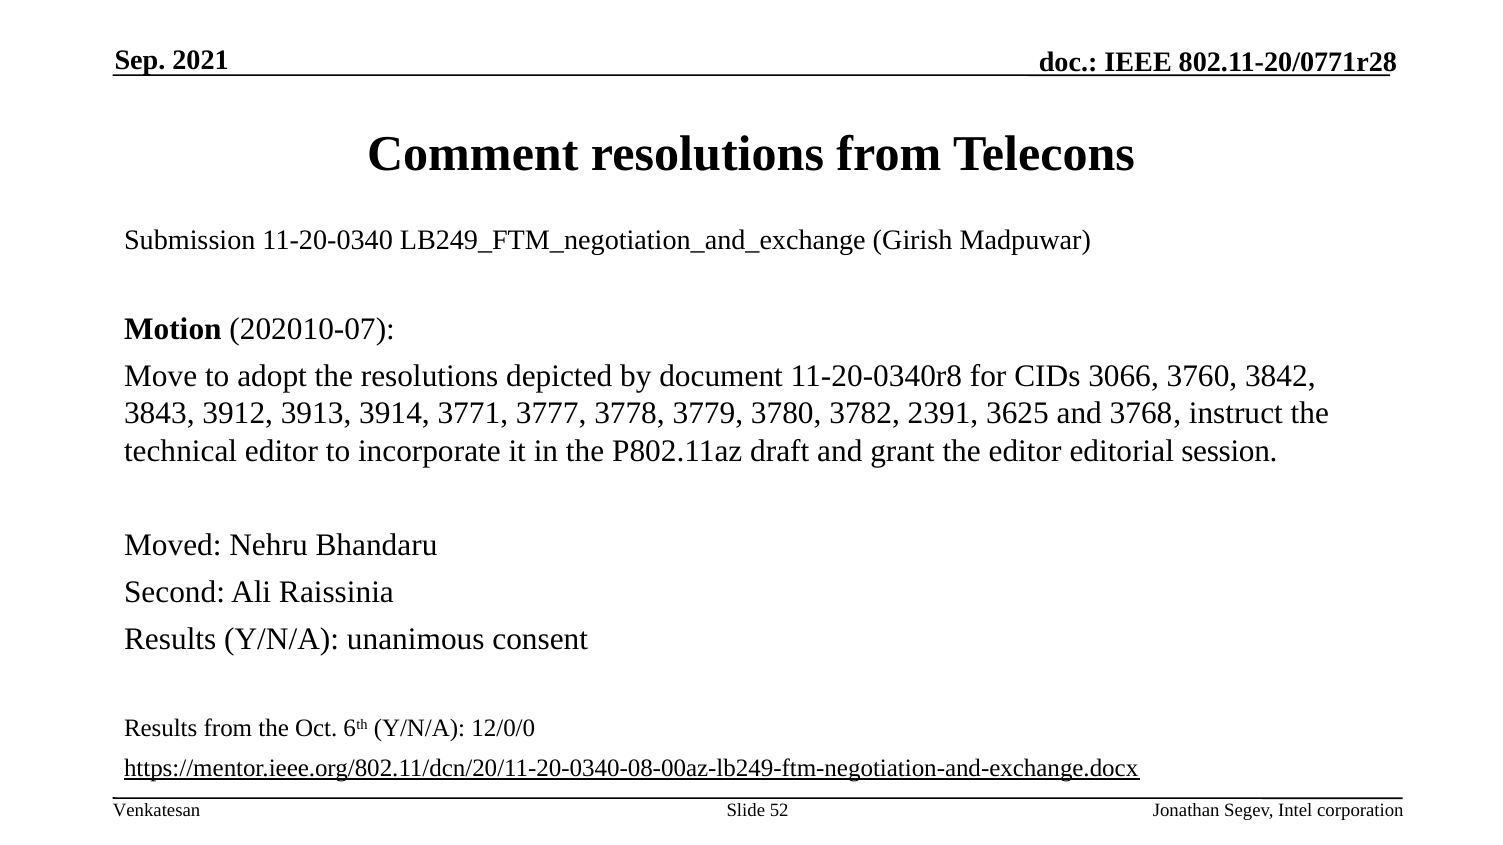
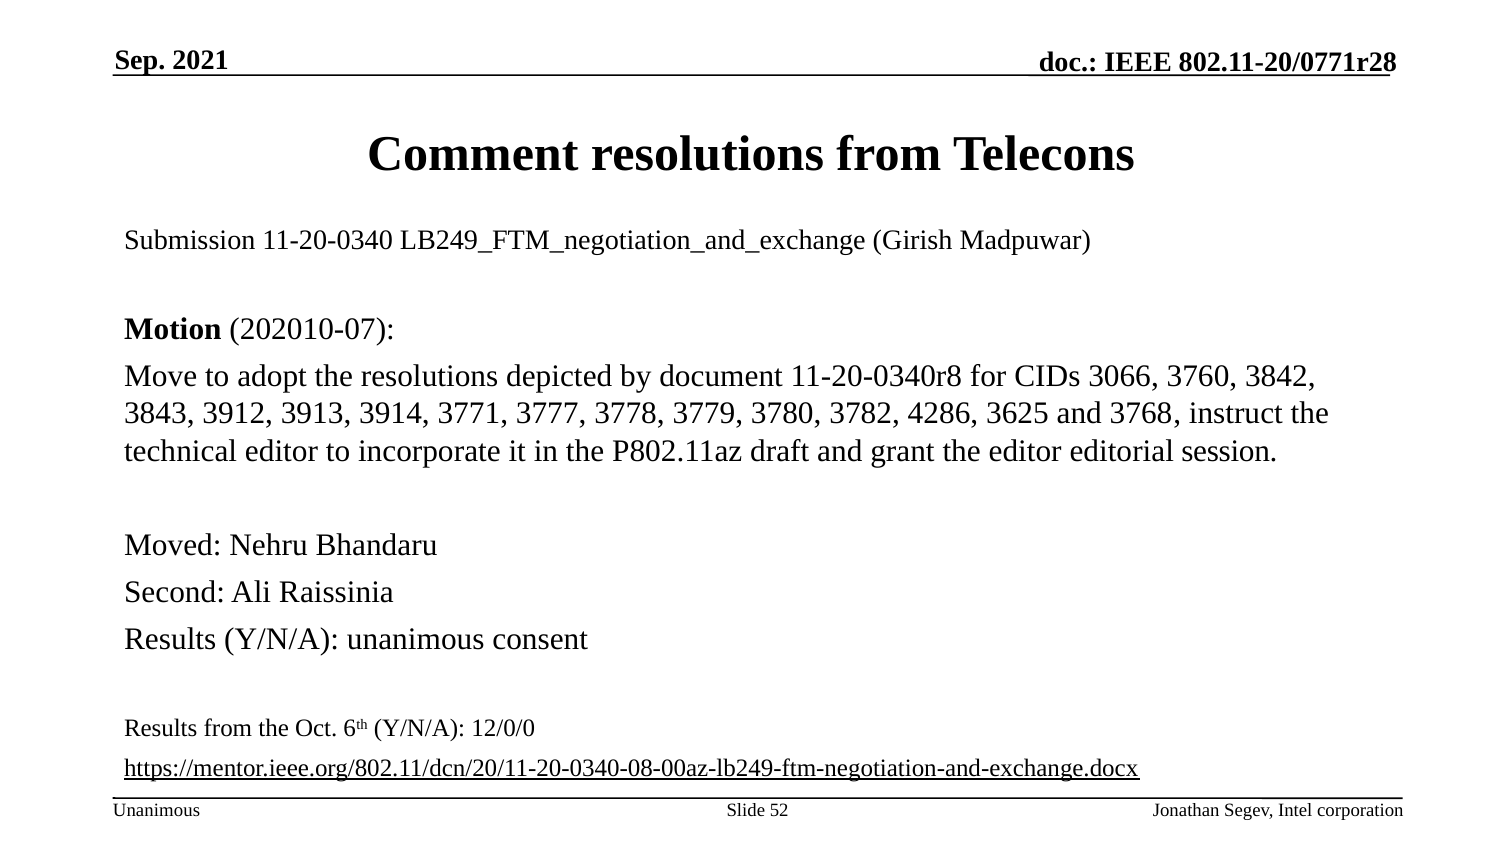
2391: 2391 -> 4286 (943, 414)
Venkatesan: Venkatesan -> Unanimous (156, 811)
